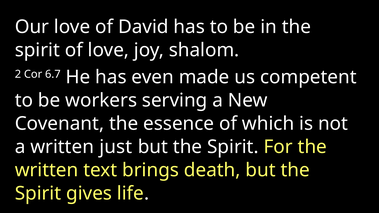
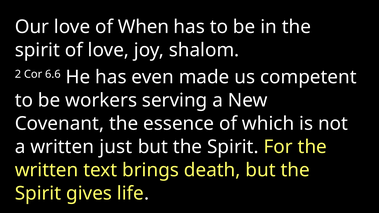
David: David -> When (143, 27)
6.7: 6.7 -> 6.6 (53, 74)
